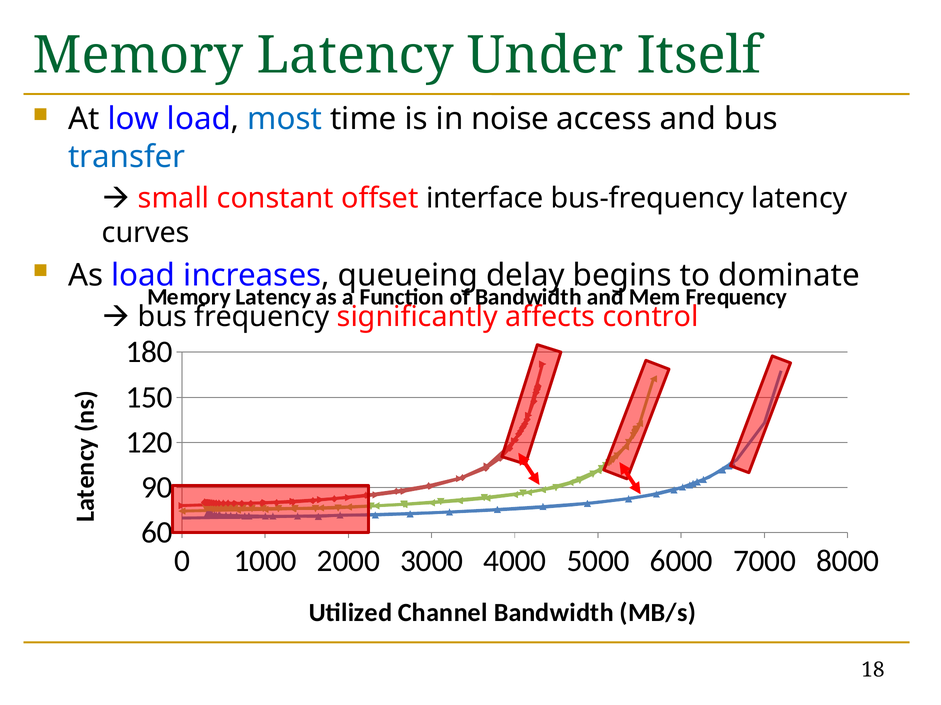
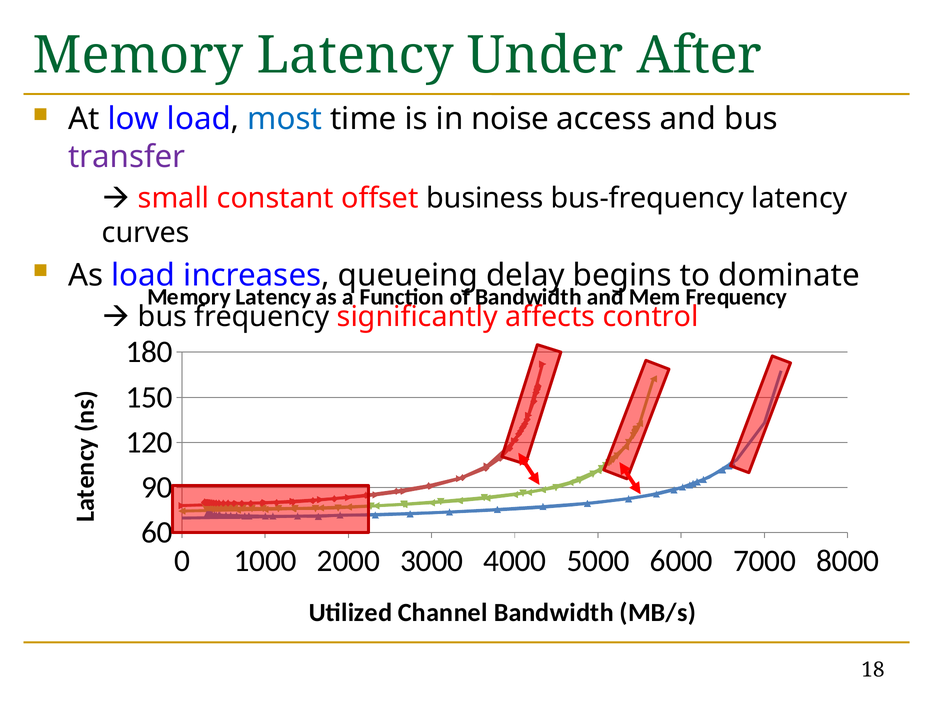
Itself: Itself -> After (699, 55)
transfer colour: blue -> purple (127, 157)
interface: interface -> business (485, 198)
